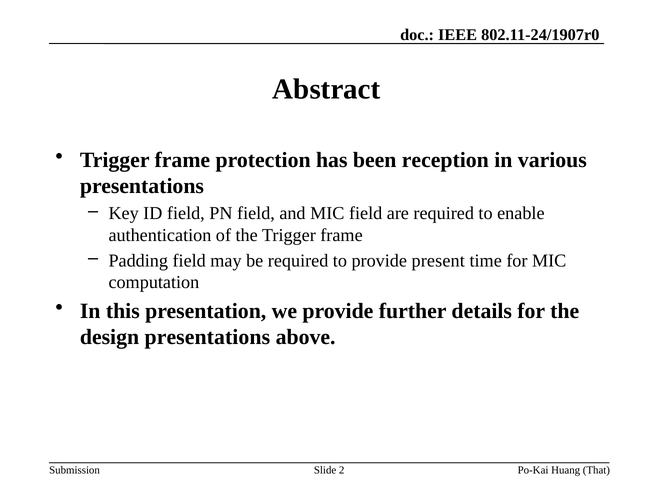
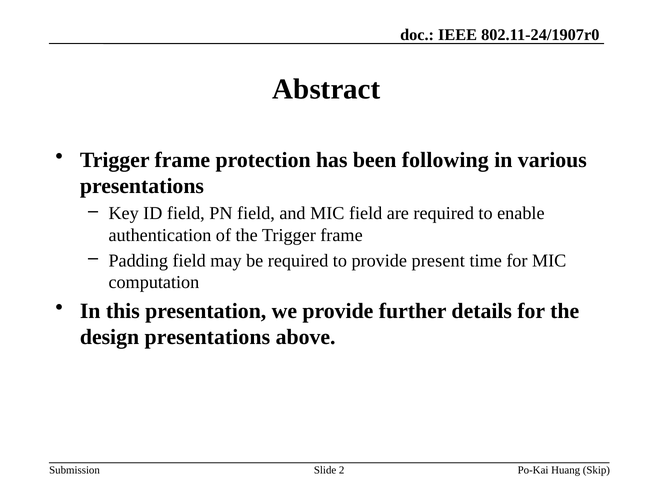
reception: reception -> following (445, 160)
That: That -> Skip (596, 470)
